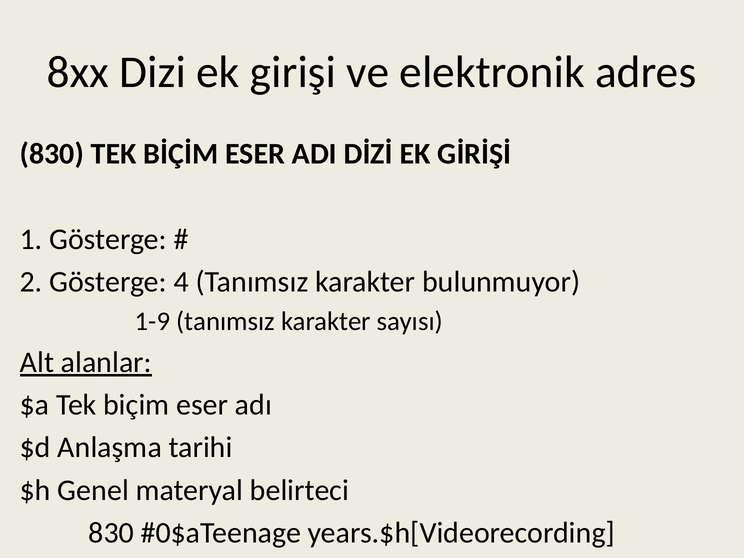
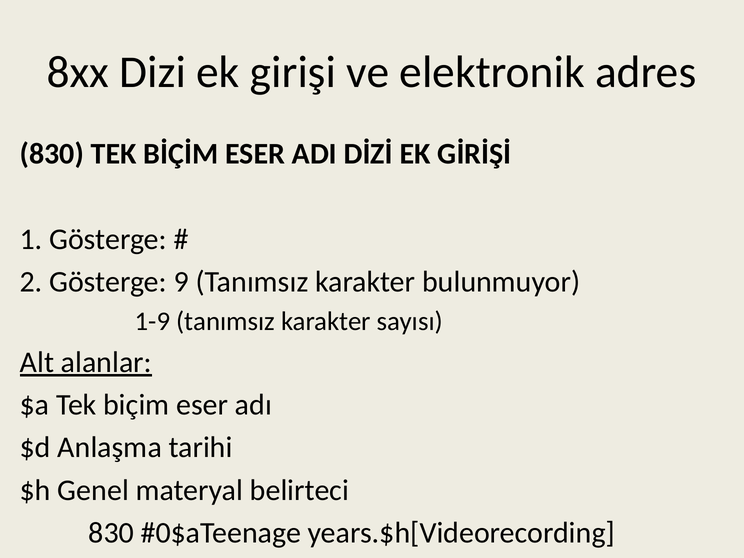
4: 4 -> 9 (181, 282)
